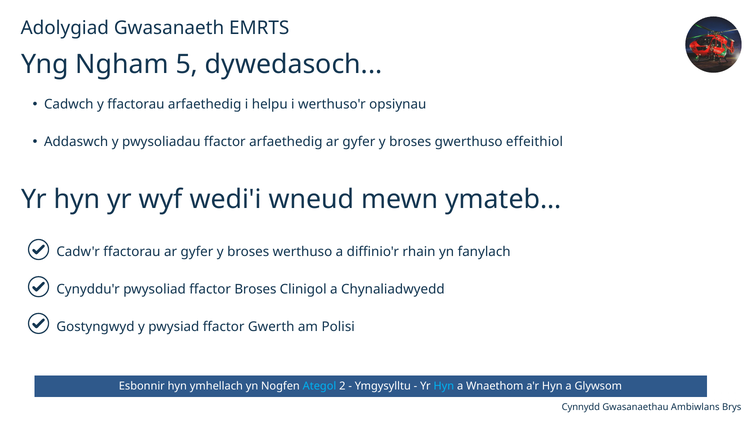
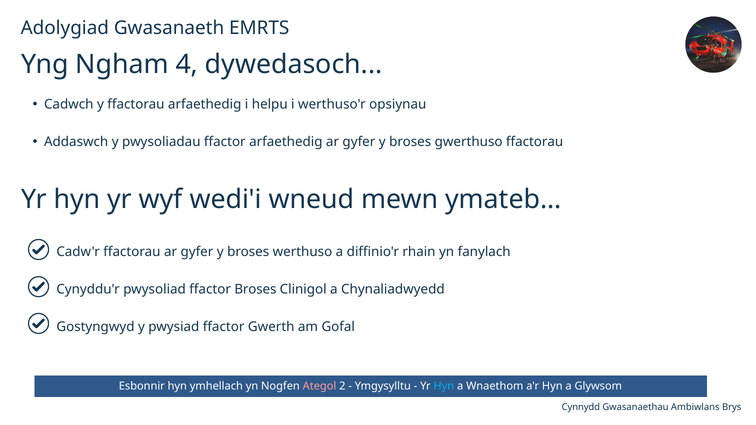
5: 5 -> 4 (187, 64)
gwerthuso effeithiol: effeithiol -> ffactorau (535, 142)
Polisi: Polisi -> Gofal (338, 327)
Ategol colour: light blue -> pink (320, 386)
